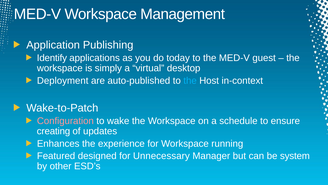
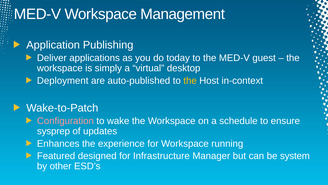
Identify: Identify -> Deliver (52, 58)
the colour: light blue -> yellow (190, 80)
creating: creating -> sysprep (53, 131)
Unnecessary: Unnecessary -> Infrastructure (161, 156)
